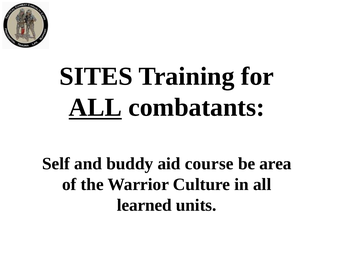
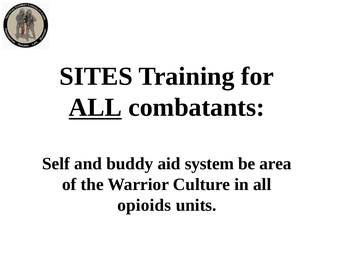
course: course -> system (209, 164)
learned: learned -> opioids (144, 205)
